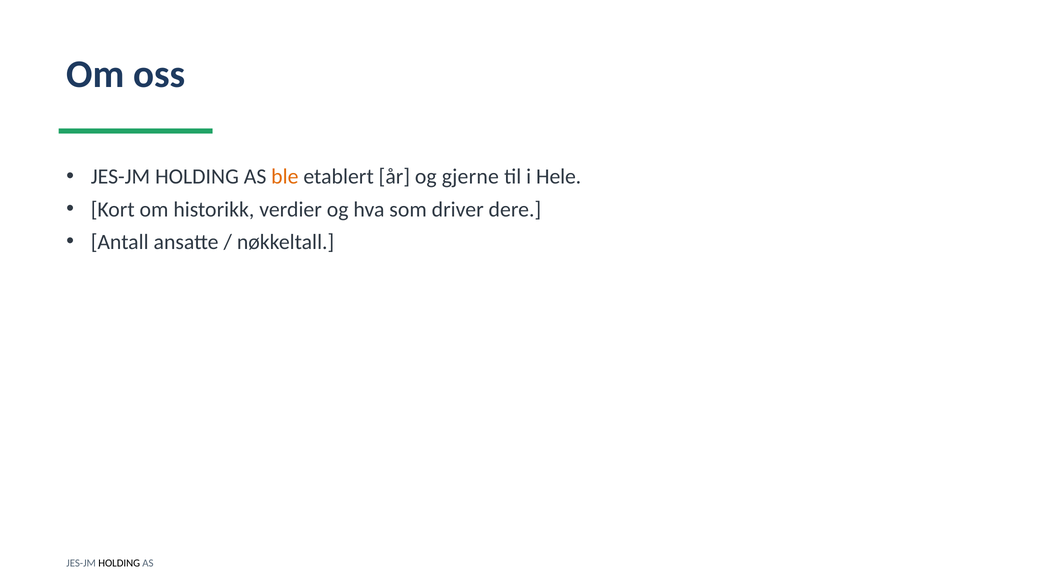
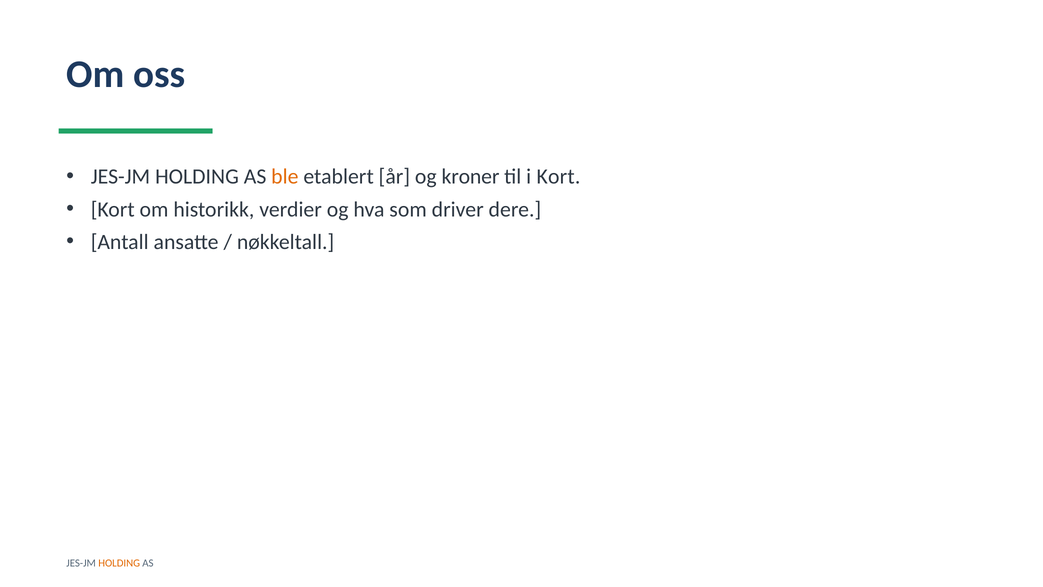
gjerne: gjerne -> kroner (470, 177)
i Hele: Hele -> Kort (558, 177)
HOLDING colour: black -> orange (119, 563)
